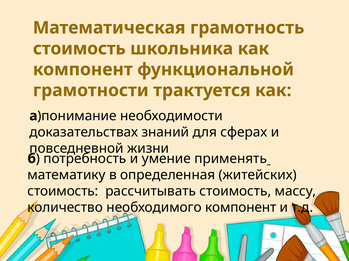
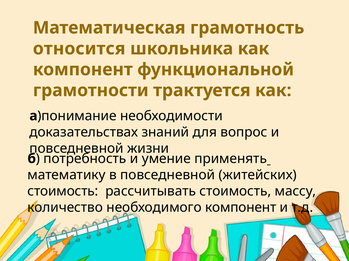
стоимость: стоимость -> относится (79, 49)
сферах: сферах -> вопрос (244, 132)
в определенная: определенная -> повседневной (168, 175)
